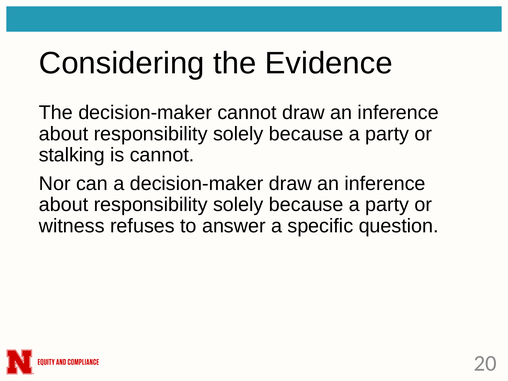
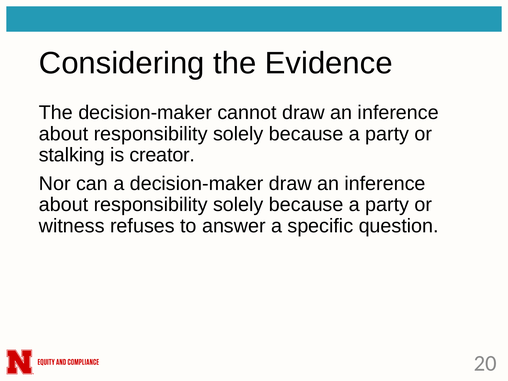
is cannot: cannot -> creator (162, 155)
